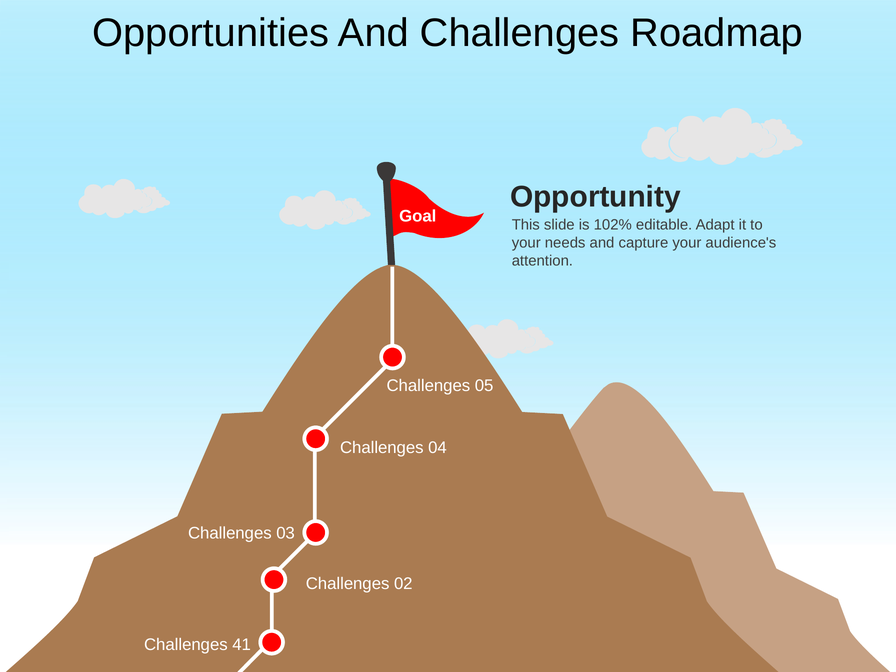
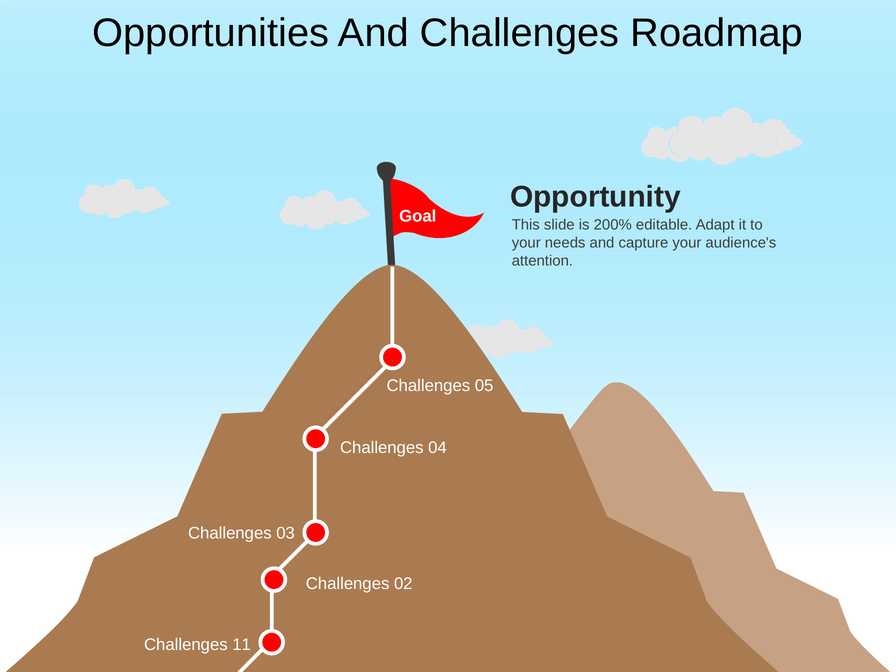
102%: 102% -> 200% (613, 225)
41: 41 -> 11 (242, 645)
